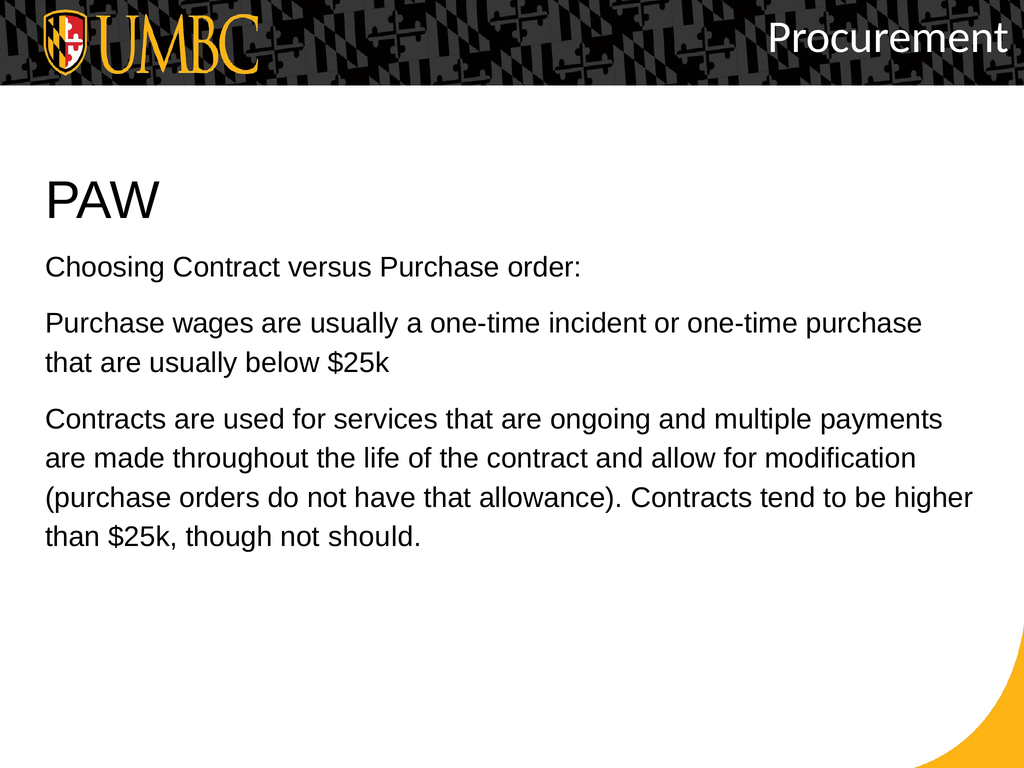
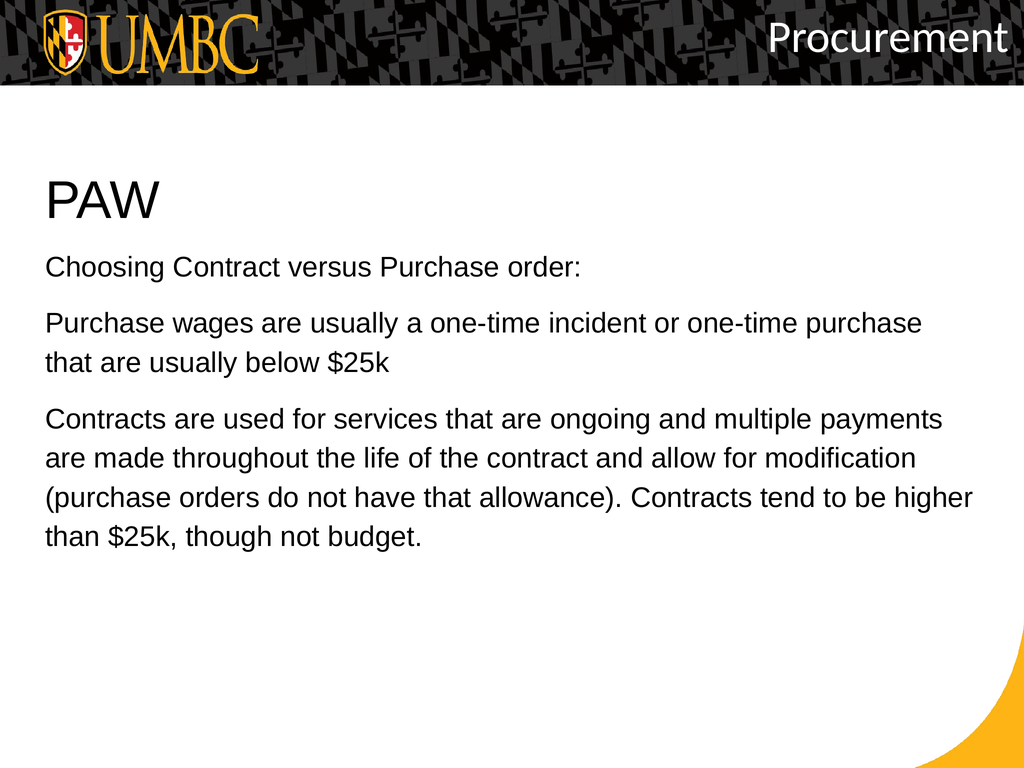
should: should -> budget (375, 537)
